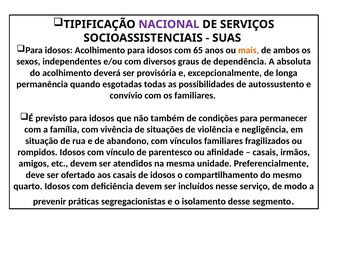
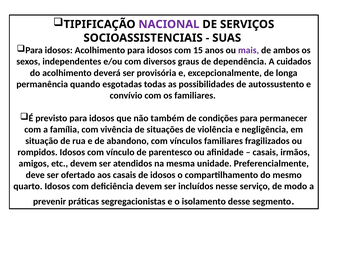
65: 65 -> 15 (198, 50)
mais colour: orange -> purple (249, 50)
absoluta: absoluta -> cuidados (294, 62)
